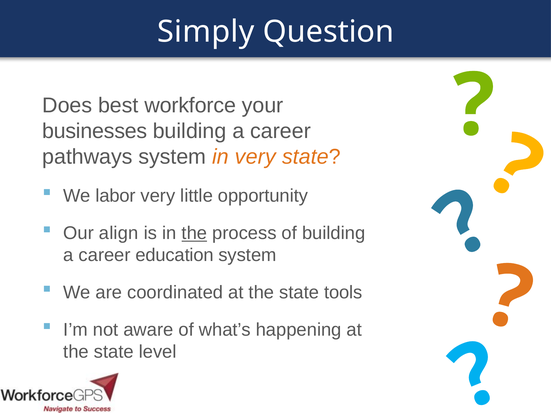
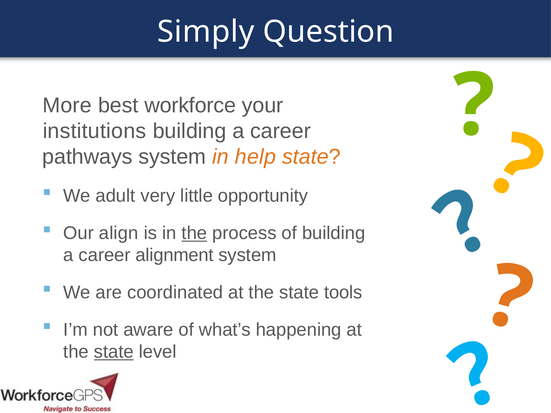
Does: Does -> More (67, 105)
businesses: businesses -> institutions (94, 131)
in very: very -> help (255, 157)
labor: labor -> adult (115, 196)
education: education -> alignment (175, 255)
state underline: none -> present (114, 352)
